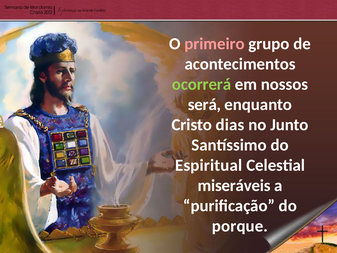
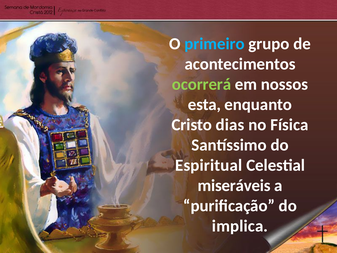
primeiro colour: pink -> light blue (214, 44)
será: será -> esta (204, 104)
Junto: Junto -> Física (289, 125)
porque: porque -> implica (240, 226)
